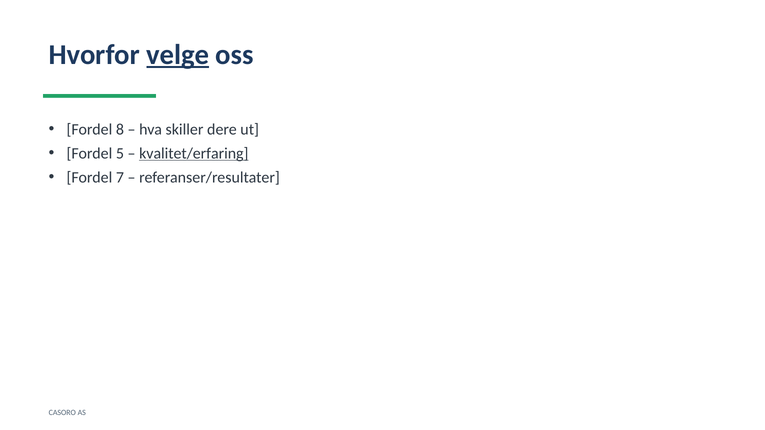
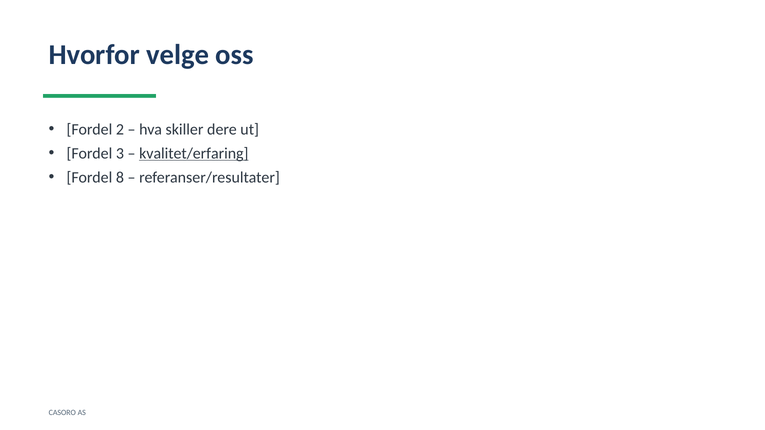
velge underline: present -> none (178, 55)
8: 8 -> 2 (120, 130)
5: 5 -> 3 (120, 153)
7: 7 -> 8 (120, 177)
